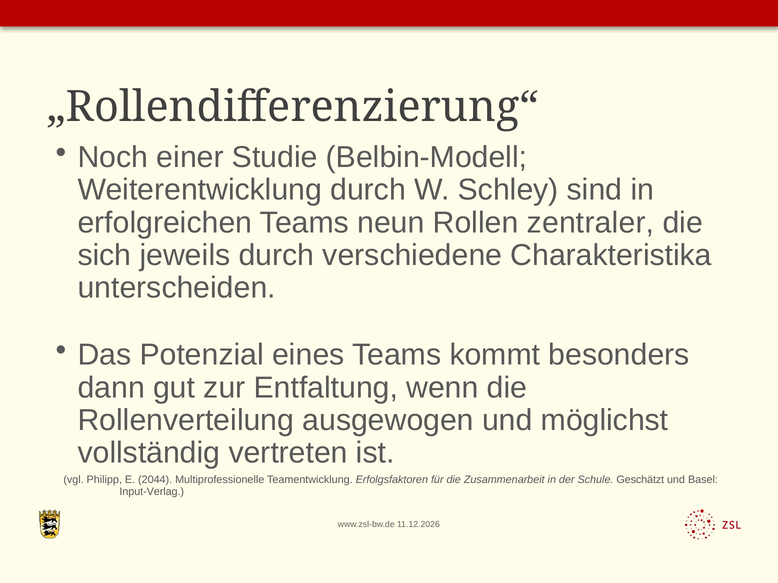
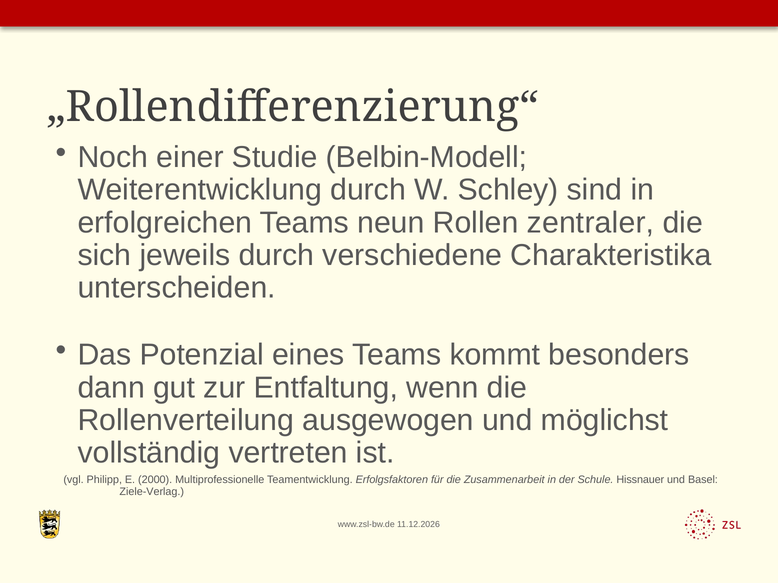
2044: 2044 -> 2000 (155, 480)
Geschätzt: Geschätzt -> Hissnauer (640, 480)
Input-Verlag: Input-Verlag -> Ziele-Verlag (152, 492)
